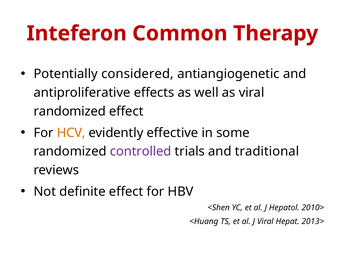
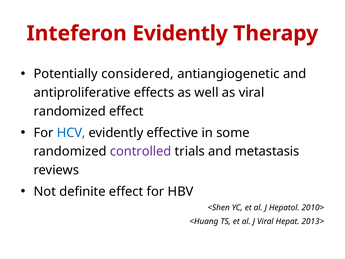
Inteferon Common: Common -> Evidently (180, 33)
HCV colour: orange -> blue (71, 133)
traditional: traditional -> metastasis (267, 151)
